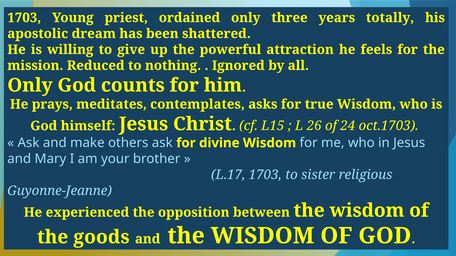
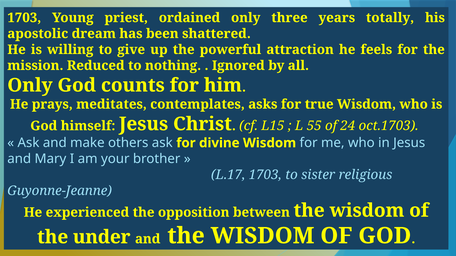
26: 26 -> 55 (314, 126)
goods: goods -> under (102, 237)
